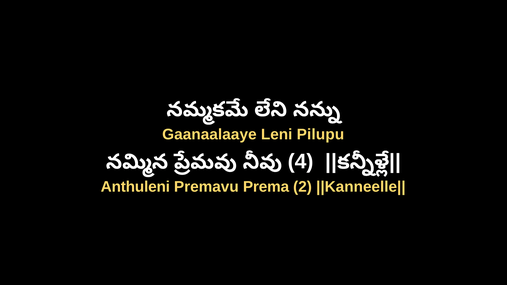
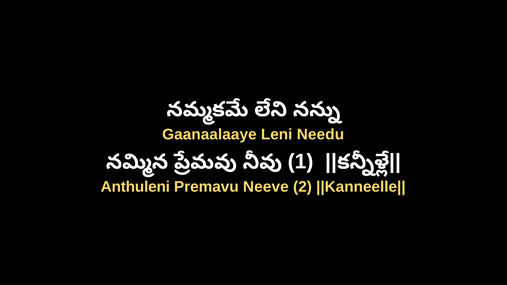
Pilupu: Pilupu -> Needu (320, 134)
4: 4 -> 1 (301, 162)
Prema: Prema -> Neeve (266, 187)
